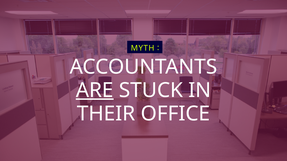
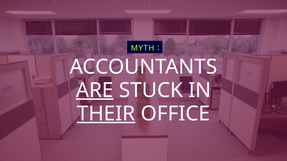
THEIR underline: none -> present (106, 114)
